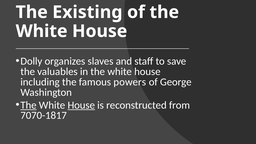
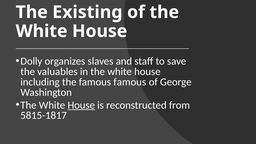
famous powers: powers -> famous (130, 82)
The underline: present -> none (29, 105)
7070-1817: 7070-1817 -> 5815-1817 (44, 115)
